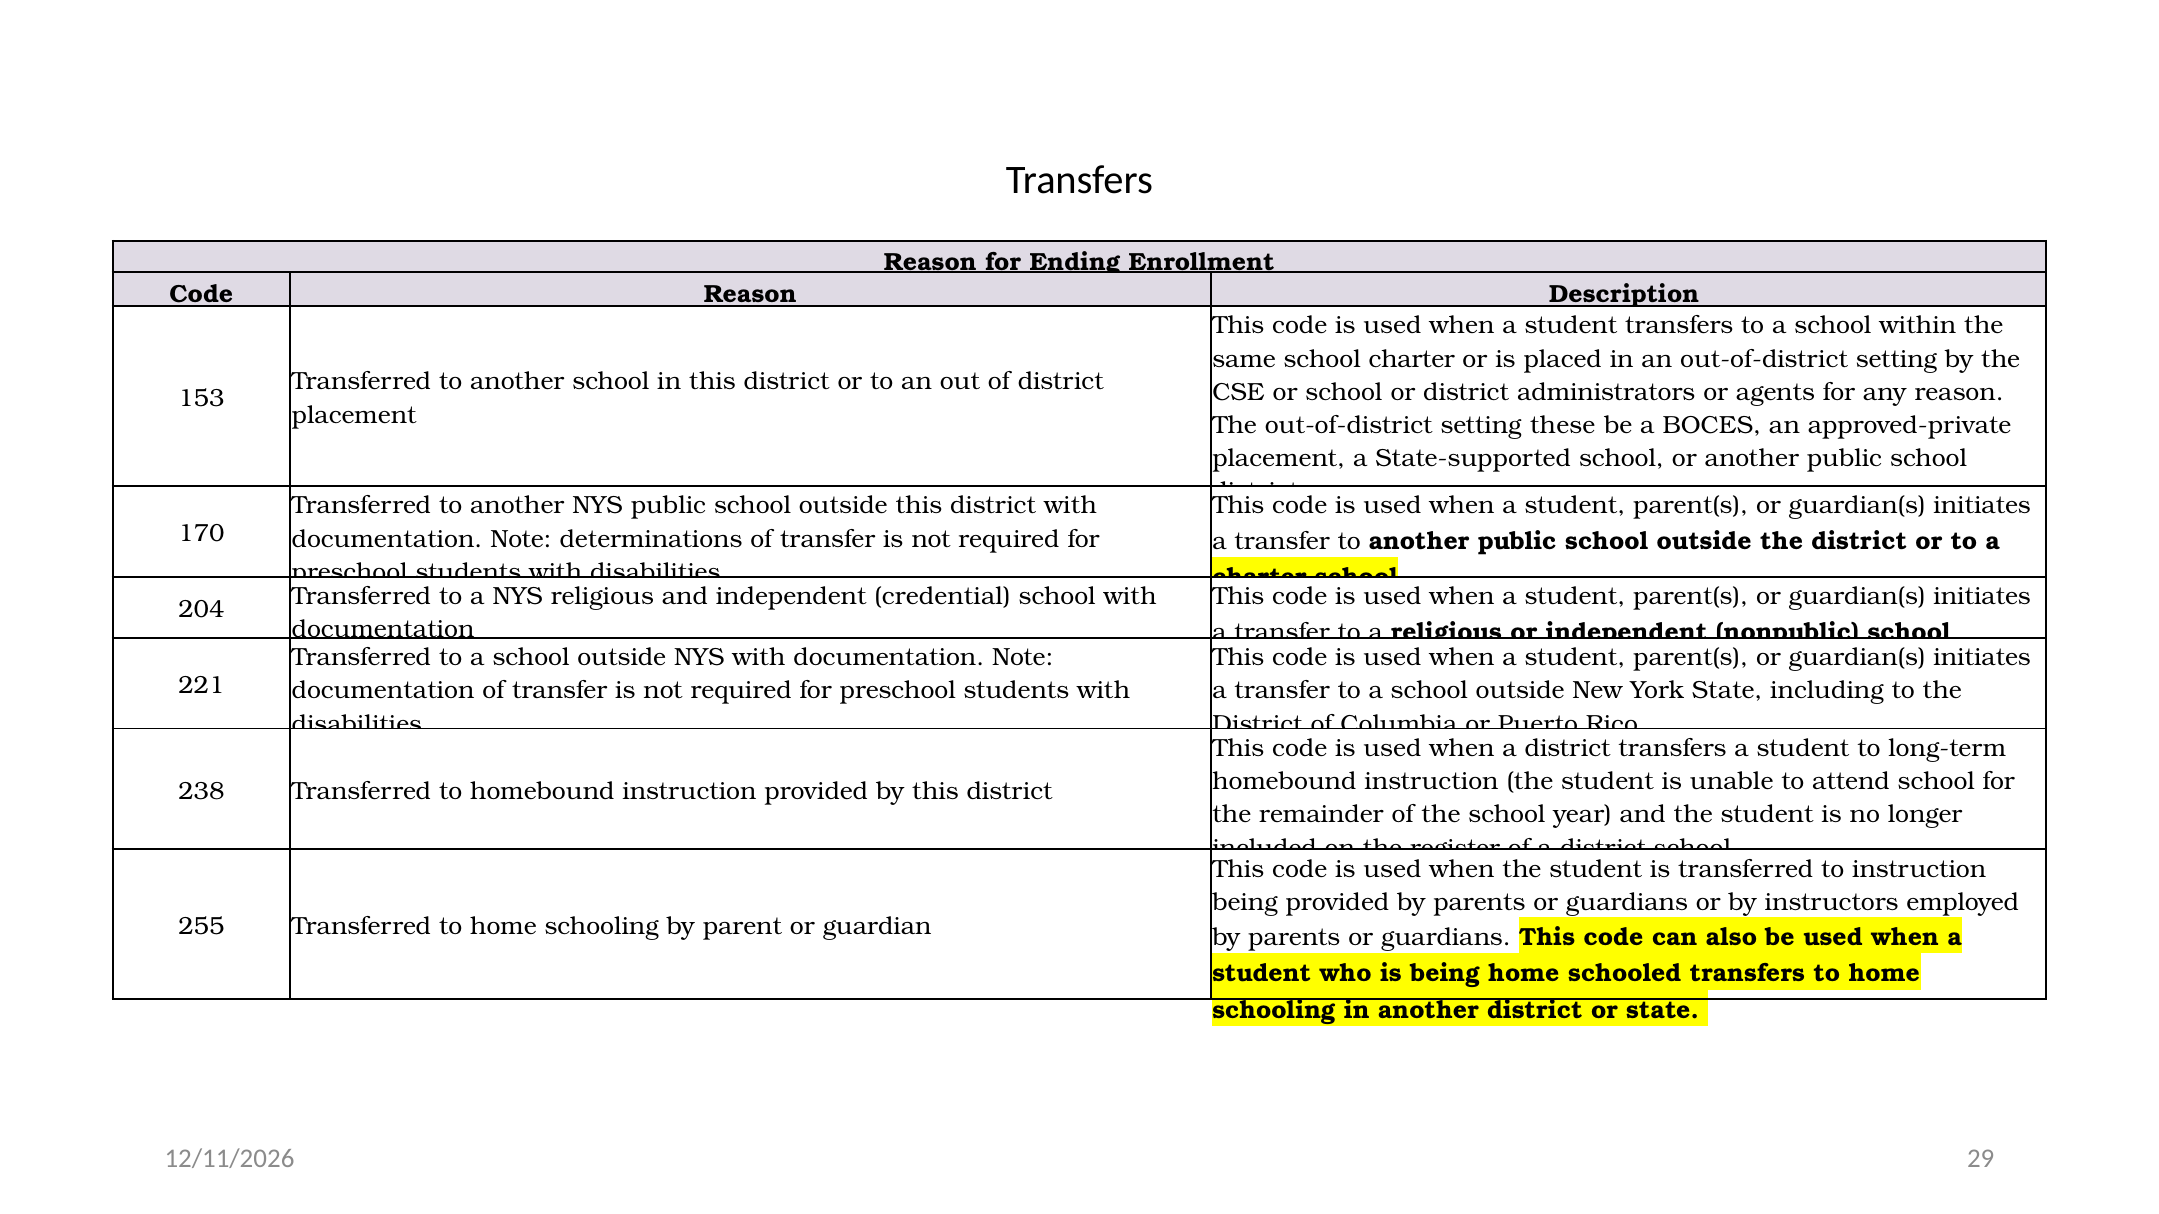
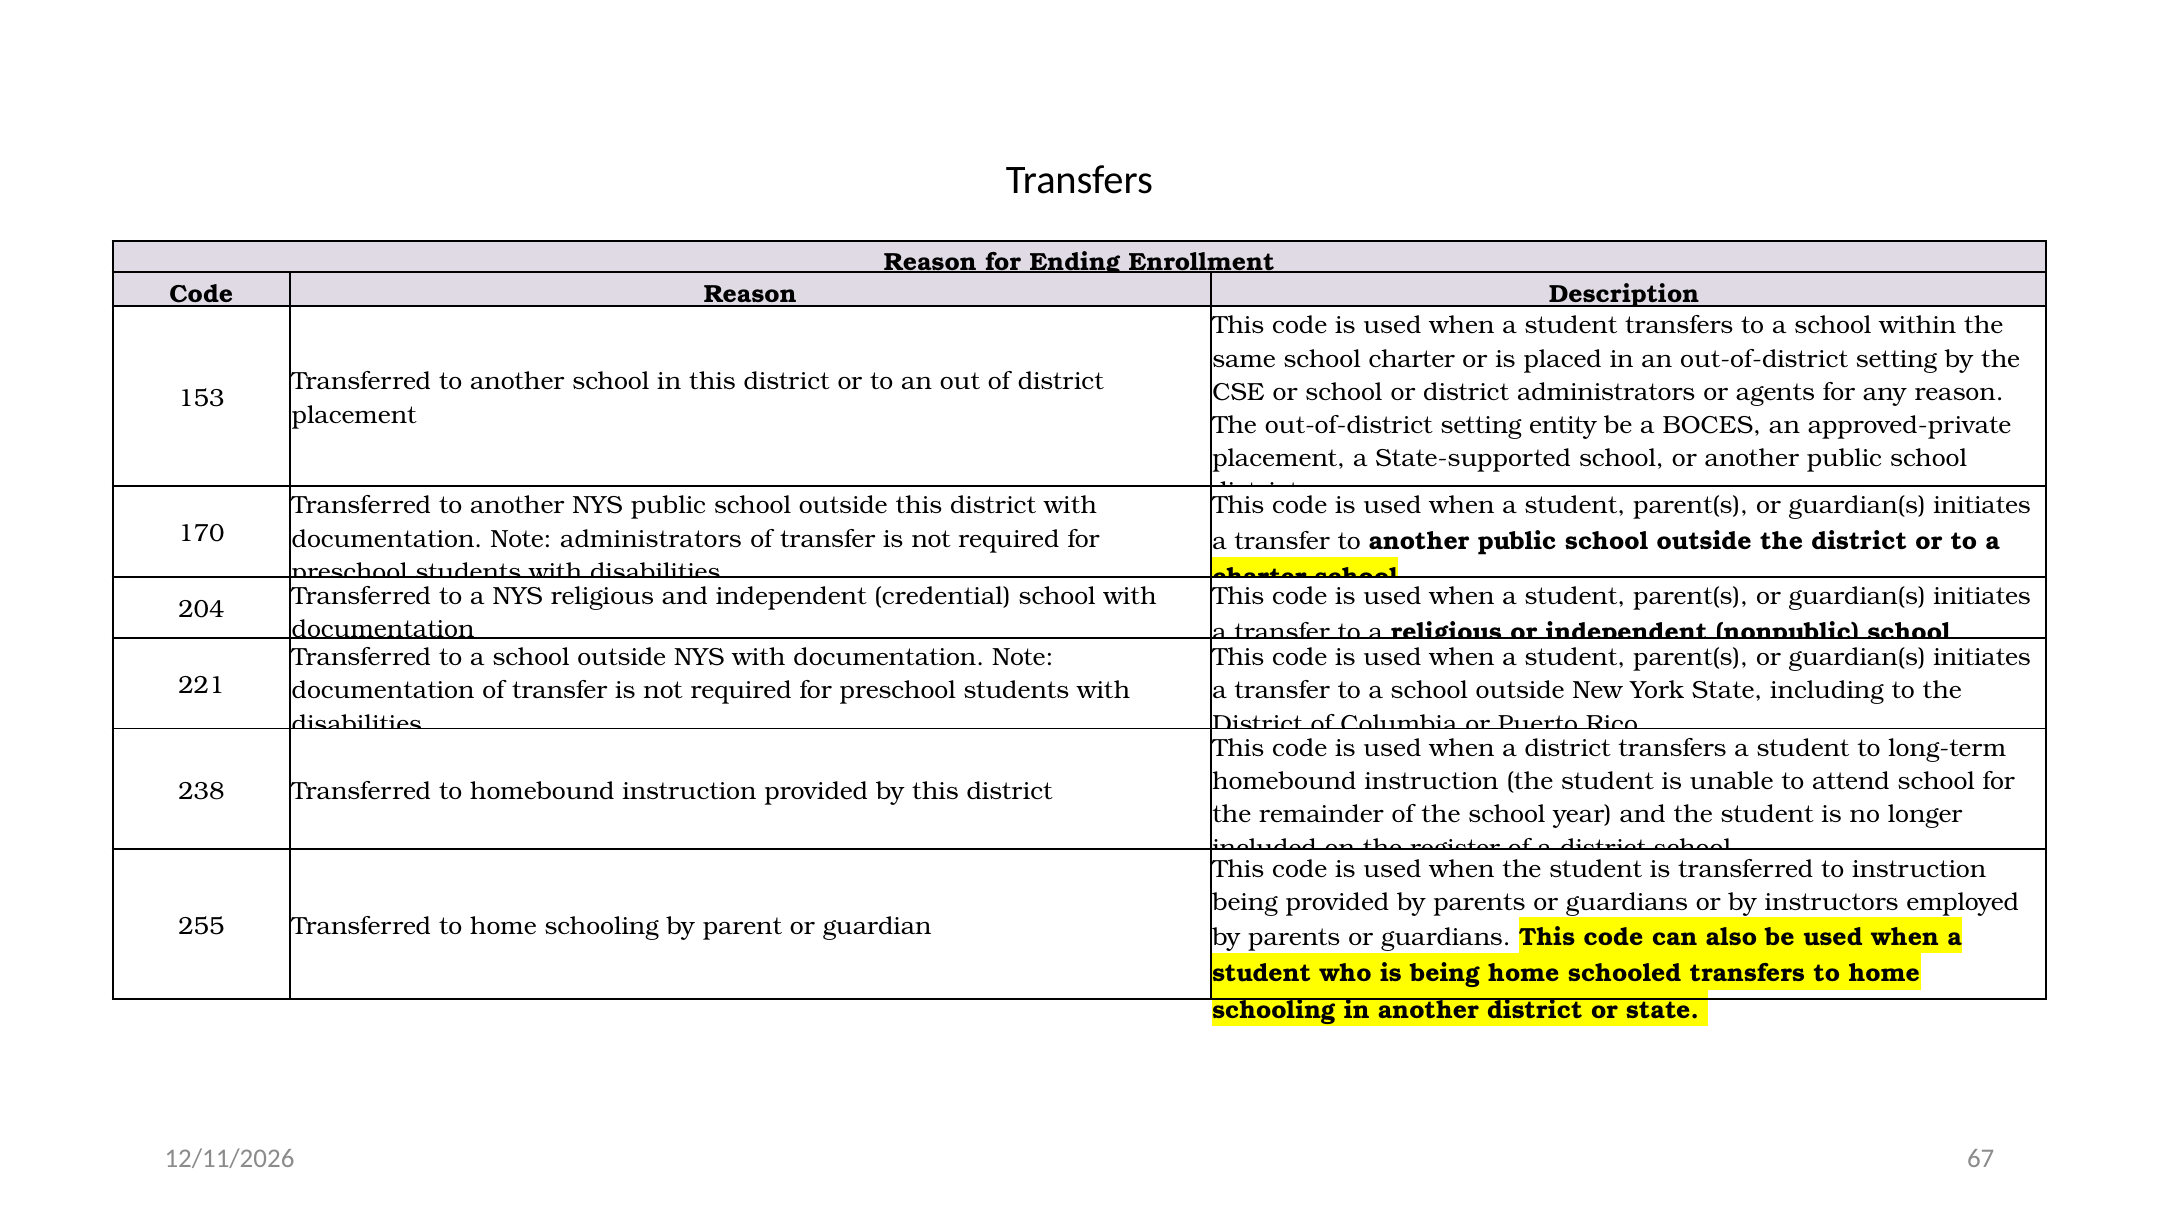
these: these -> entity (1563, 426)
Note determinations: determinations -> administrators (651, 539)
29: 29 -> 67 (1981, 1159)
